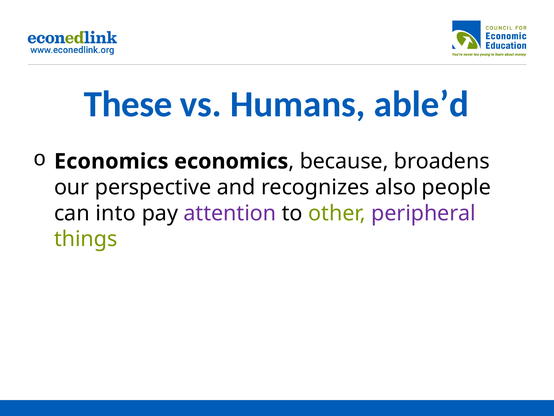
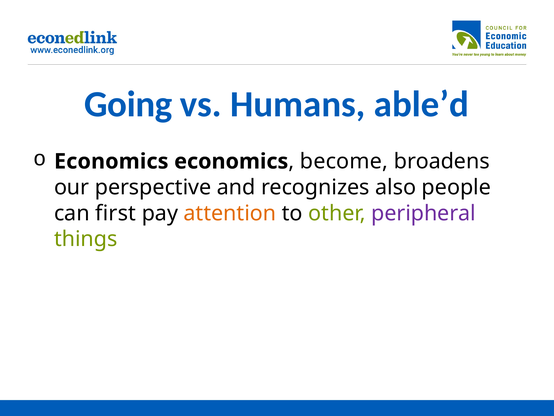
These: These -> Going (128, 104)
because: because -> become (344, 161)
into: into -> first (116, 213)
attention colour: purple -> orange (230, 213)
